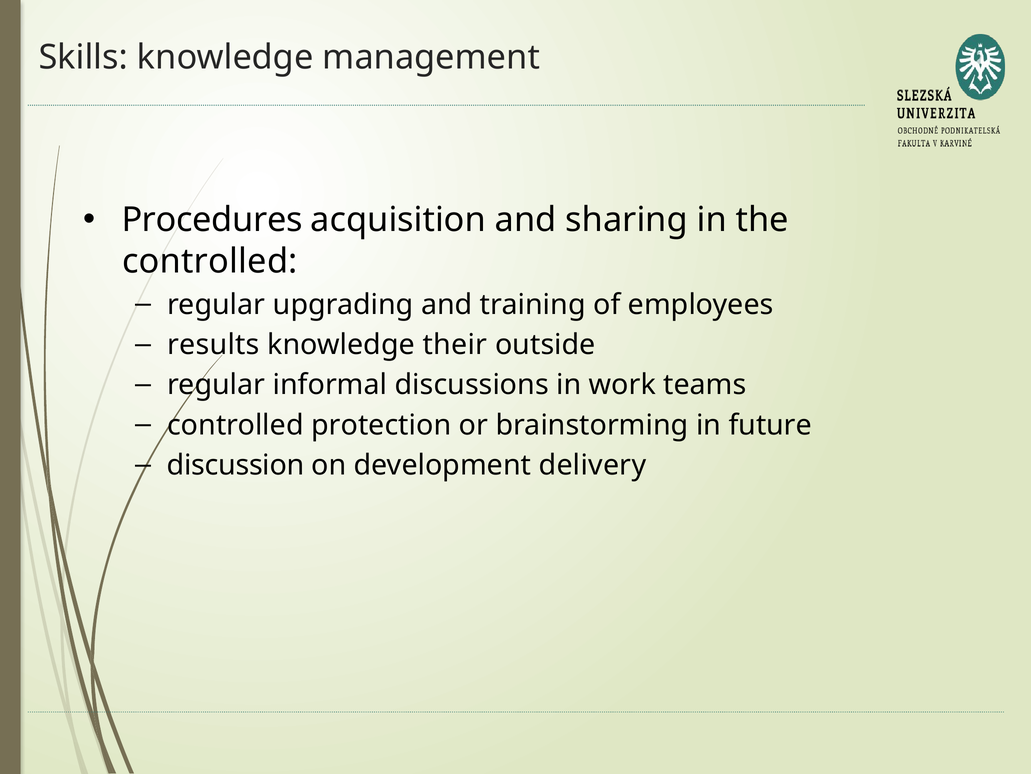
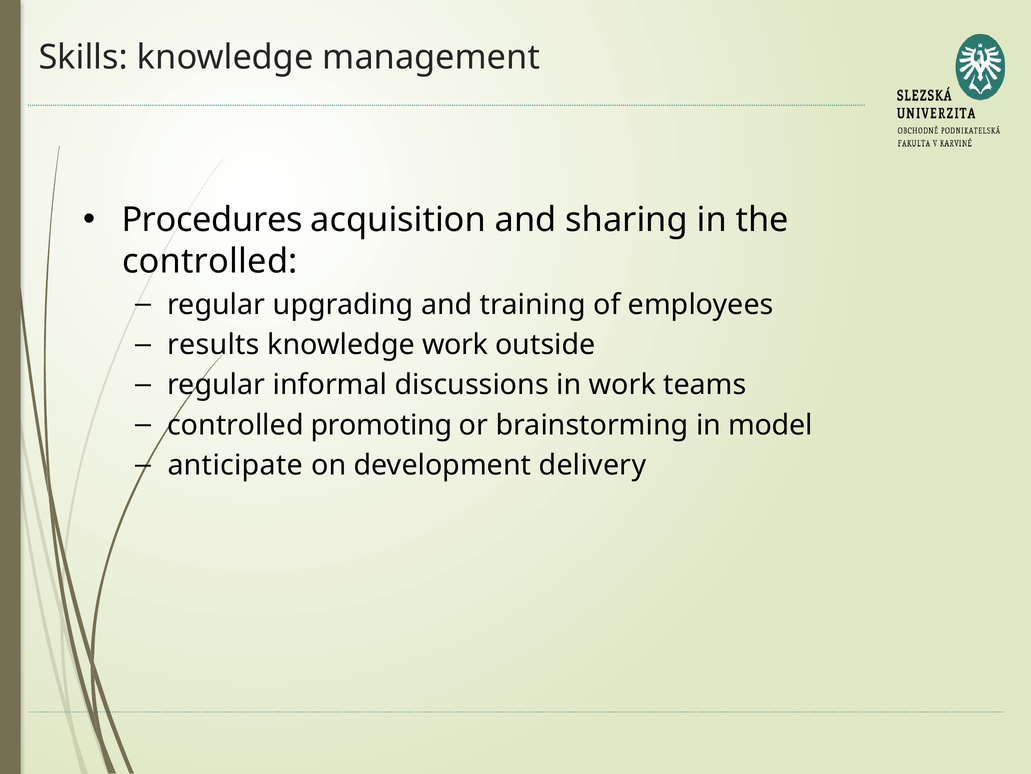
knowledge their: their -> work (455, 344)
protection: protection -> promoting (381, 425)
future: future -> model (770, 425)
discussion: discussion -> anticipate (235, 465)
